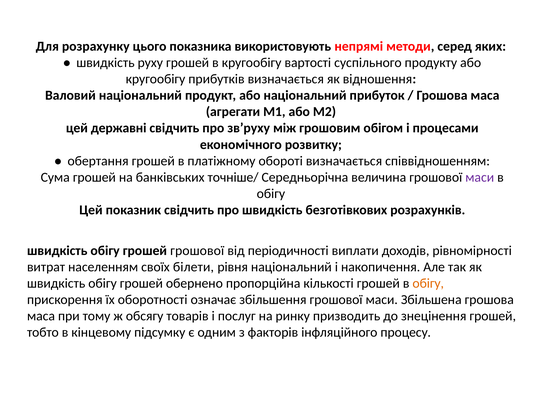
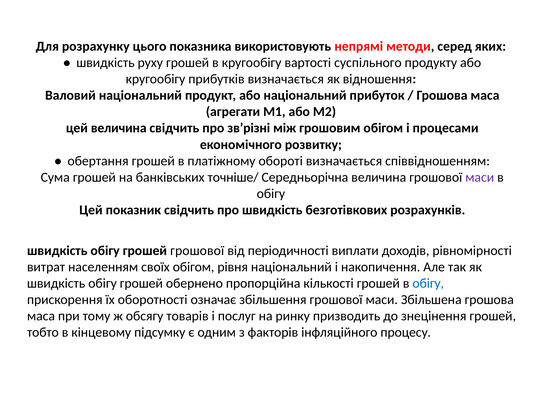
цей державні: державні -> величина (119, 128)
зв’руху: зв’руху -> зв’різні (249, 128)
своїх білети: білети -> обігом (194, 267)
обігу colour: orange -> blue (428, 283)
